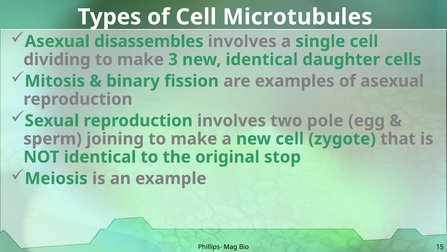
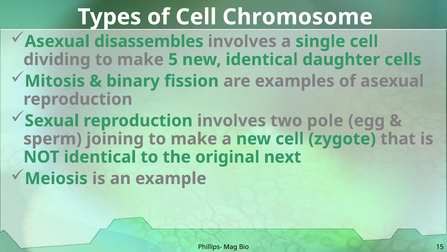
Microtubules: Microtubules -> Chromosome (298, 17)
3: 3 -> 5 (173, 59)
stop: stop -> next (283, 157)
